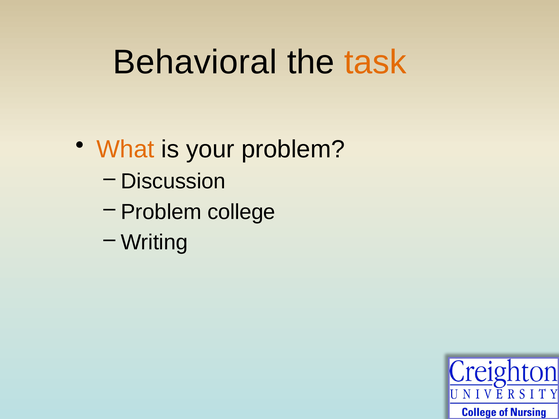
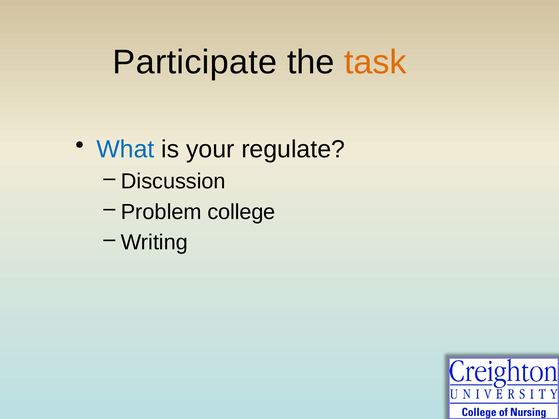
Behavioral: Behavioral -> Participate (195, 62)
What colour: orange -> blue (125, 149)
your problem: problem -> regulate (293, 149)
